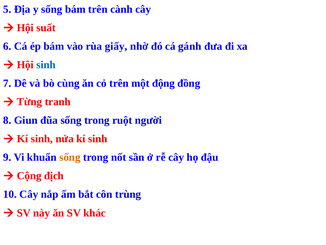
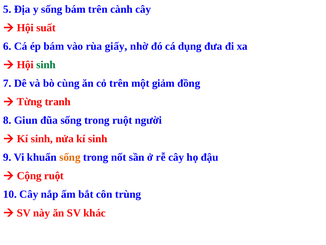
gánh: gánh -> dụng (190, 46)
sinh colour: blue -> green (46, 65)
động: động -> giảm (163, 83)
Cộng địch: địch -> ruột (54, 176)
